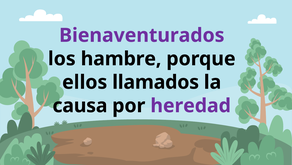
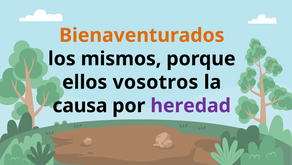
Bienaventurados colour: purple -> orange (142, 35)
hambre: hambre -> mismos (121, 59)
llamados: llamados -> vosotros (155, 82)
